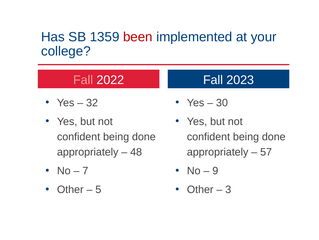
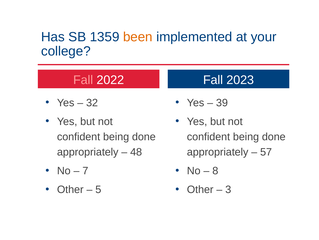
been colour: red -> orange (138, 37)
30: 30 -> 39 (222, 102)
9: 9 -> 8 (215, 170)
